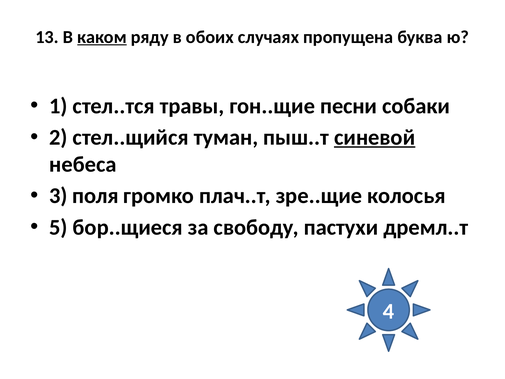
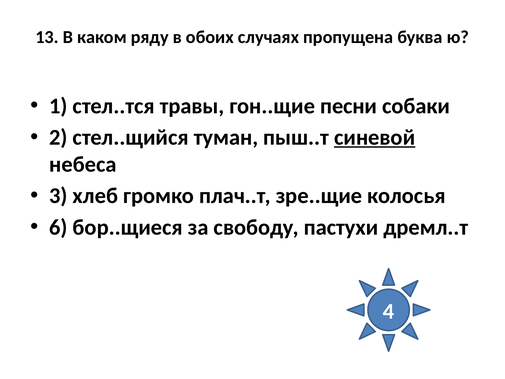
каком underline: present -> none (102, 37)
поля: поля -> хлеб (95, 196)
5: 5 -> 6 (58, 227)
